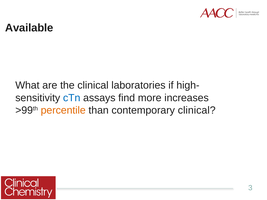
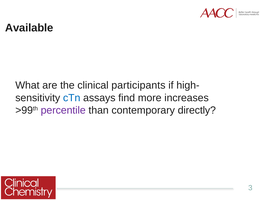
laboratories: laboratories -> participants (138, 85)
percentile colour: orange -> purple (63, 110)
contemporary clinical: clinical -> directly (197, 110)
